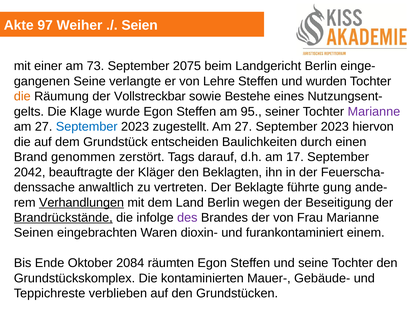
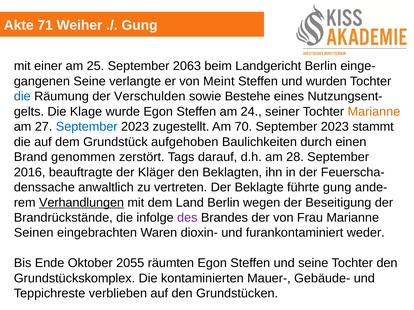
97: 97 -> 71 (45, 25)
Seien: Seien -> Gung (140, 25)
73: 73 -> 25 (95, 66)
2075: 2075 -> 2063 (187, 66)
Lehre: Lehre -> Meint (219, 81)
die colour: orange -> blue (22, 97)
Vollstreckbar: Vollstreckbar -> Verschulden (150, 97)
95: 95 -> 24 (251, 112)
Marianne colour: purple -> orange (374, 112)
zugestellt Am 27: 27 -> 70 (243, 127)
hiervon: hiervon -> stammt (373, 127)
entscheiden: entscheiden -> aufgehoben (185, 142)
17: 17 -> 28 (295, 157)
2042: 2042 -> 2016 (30, 172)
Brandrückstände underline: present -> none (63, 218)
einem: einem -> weder (366, 233)
2084: 2084 -> 2055 (130, 264)
